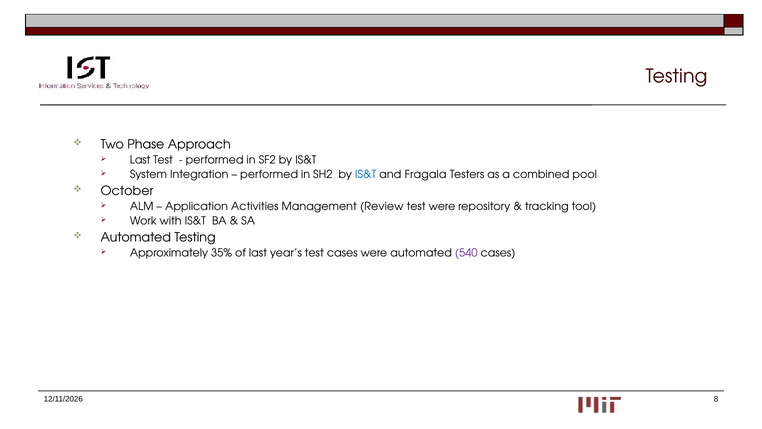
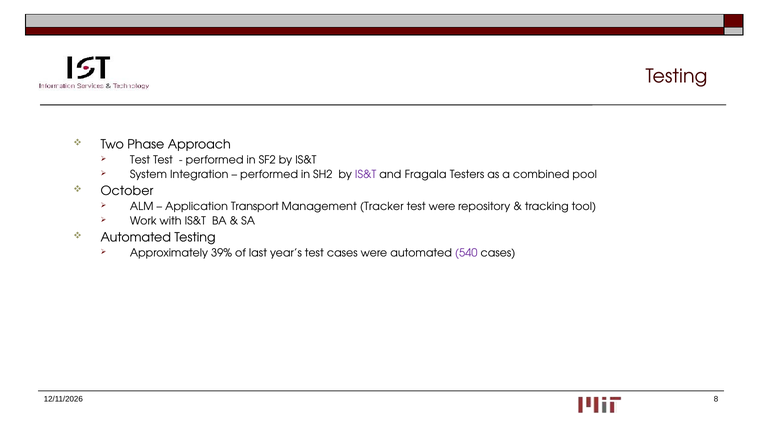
Last: Last -> Test (140, 160)
IS&T colour: blue -> purple (366, 175)
Activities: Activities -> Transport (255, 206)
Review: Review -> Tracker (382, 206)
35%: 35% -> 39% (222, 253)
